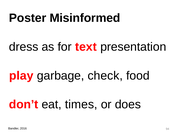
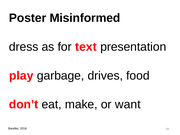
check: check -> drives (105, 76)
times: times -> make (81, 104)
does: does -> want (128, 104)
